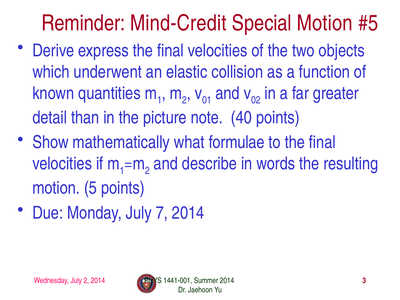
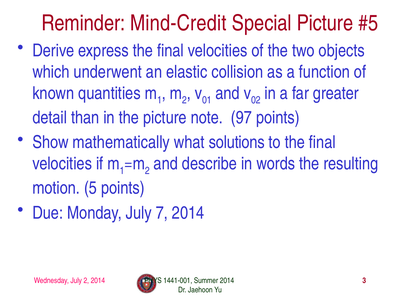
Special Motion: Motion -> Picture (325, 23)
40: 40 -> 97 (241, 118)
formulae: formulae -> solutions (237, 142)
